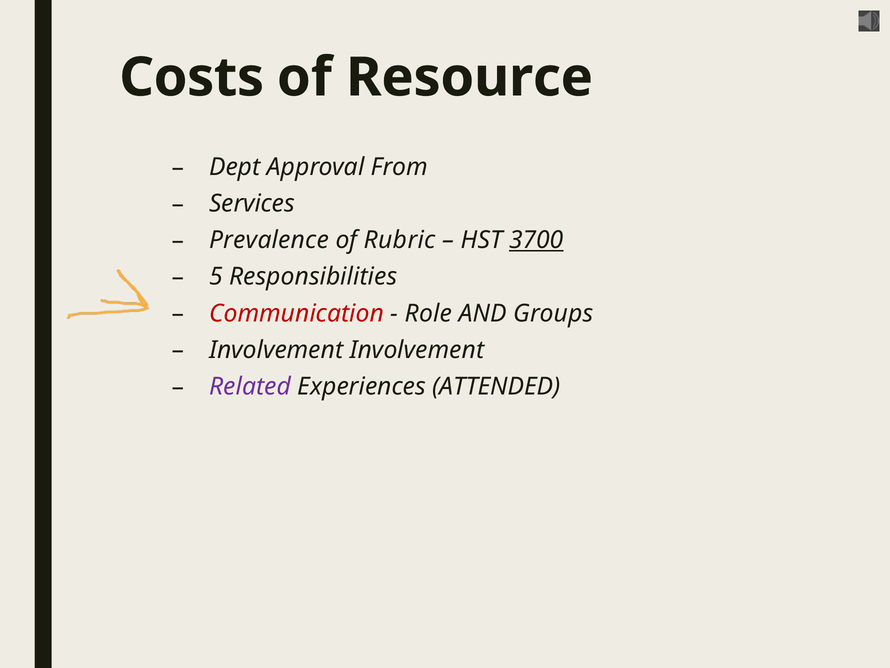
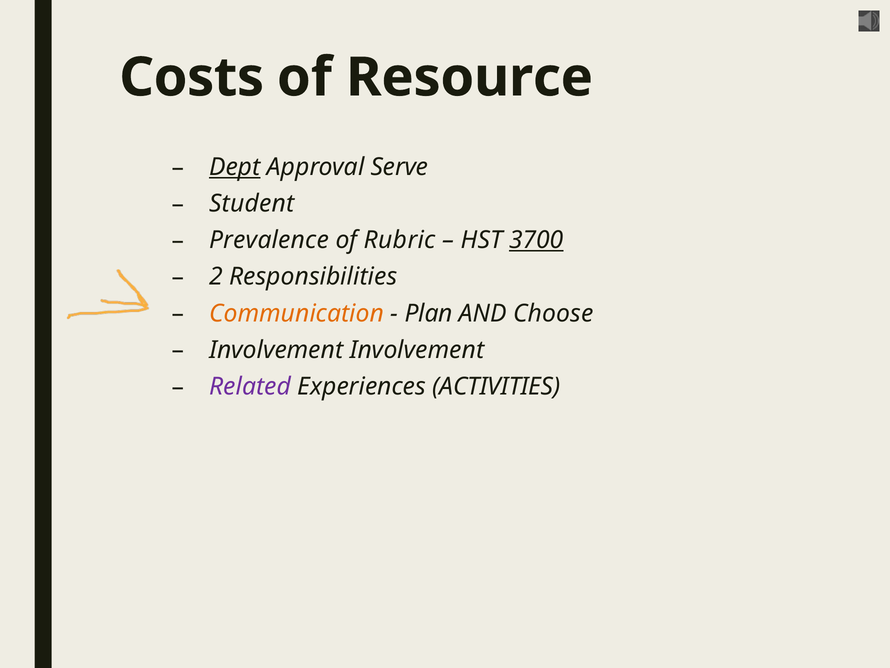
Dept underline: none -> present (235, 167)
From: From -> Serve (400, 167)
Services: Services -> Student (252, 203)
5: 5 -> 2 (216, 277)
Communication colour: red -> orange (297, 313)
Role: Role -> Plan (429, 313)
Groups: Groups -> Choose (553, 313)
ATTENDED: ATTENDED -> ACTIVITIES (496, 386)
